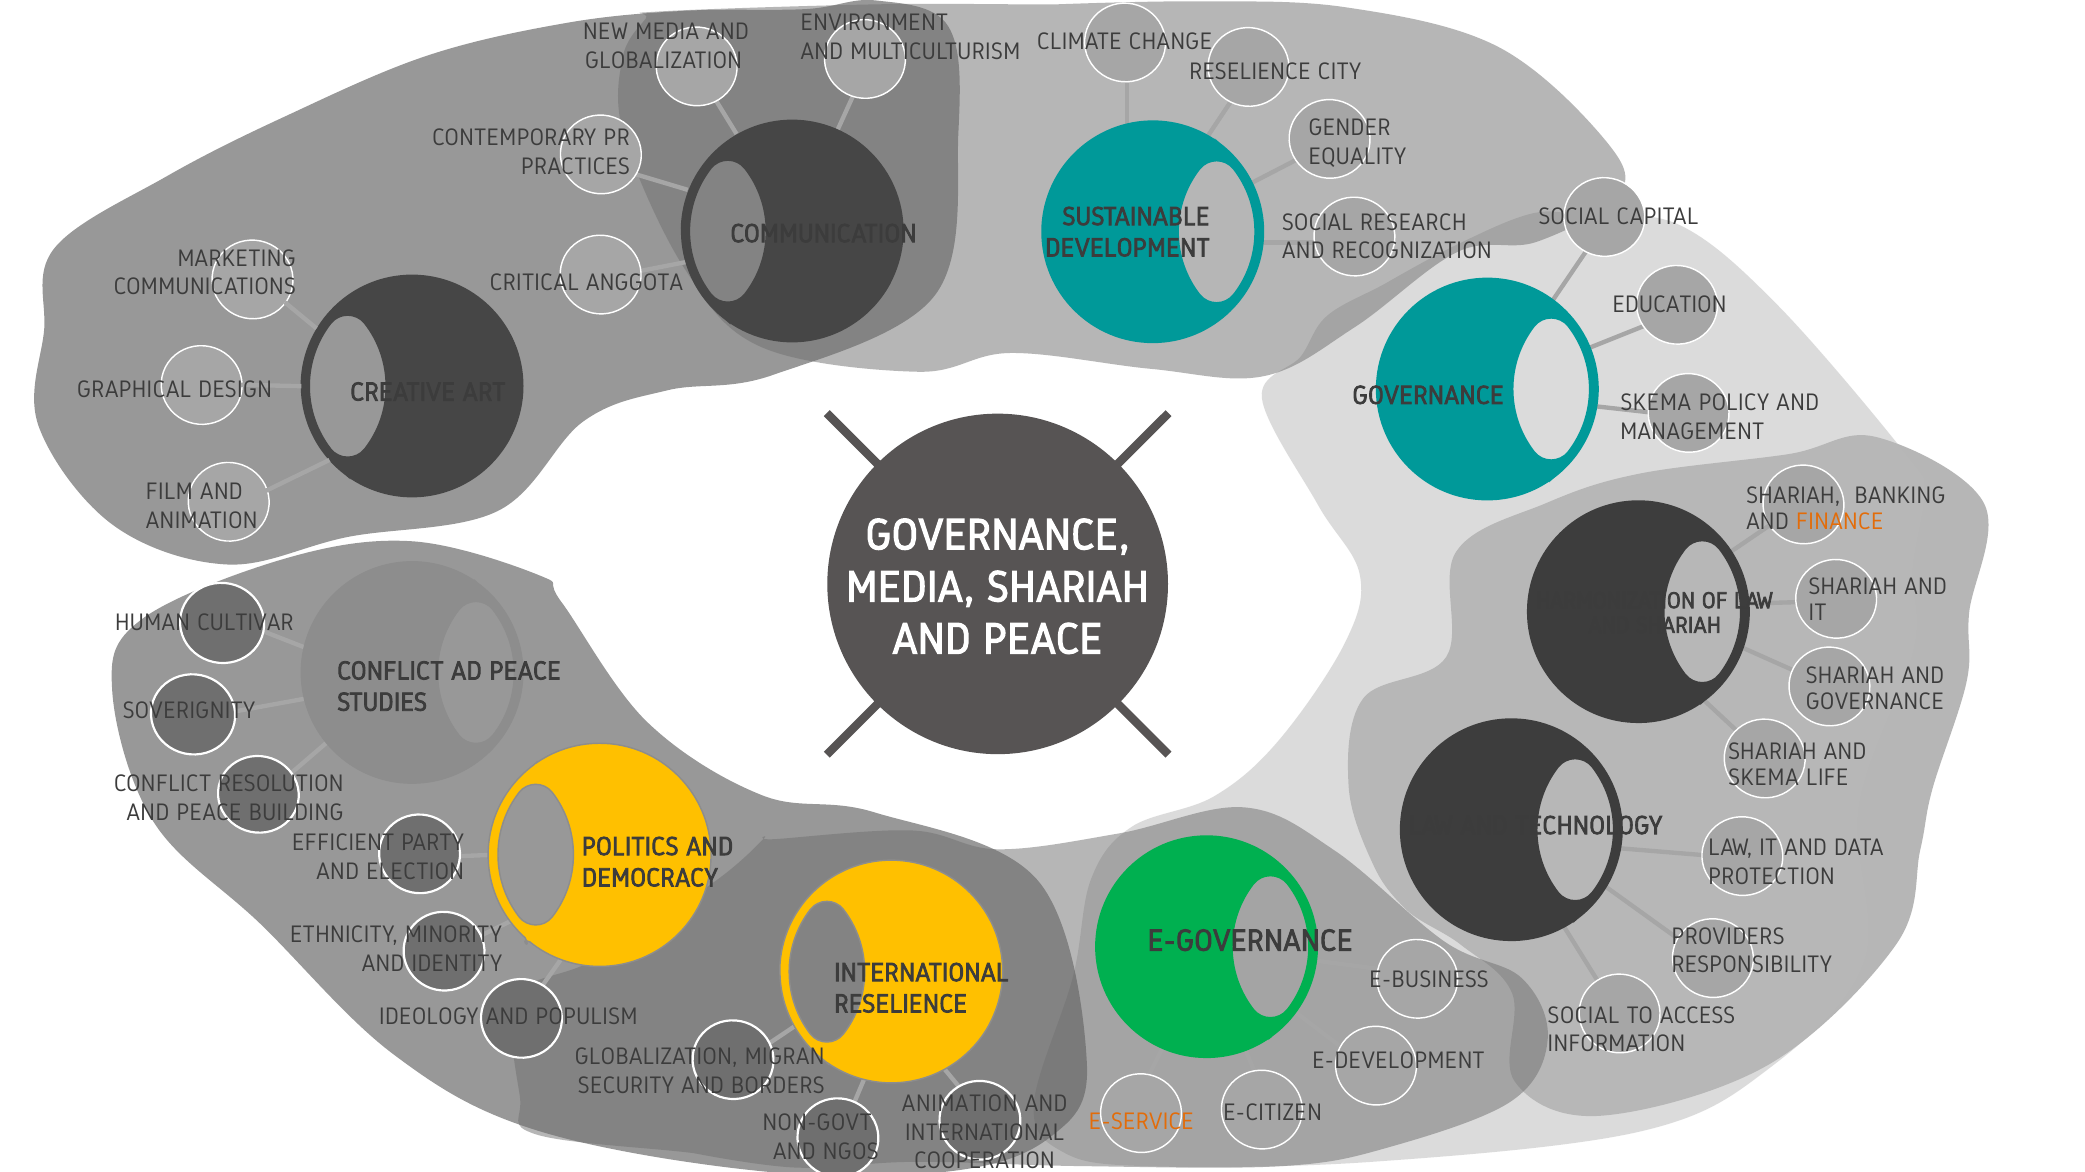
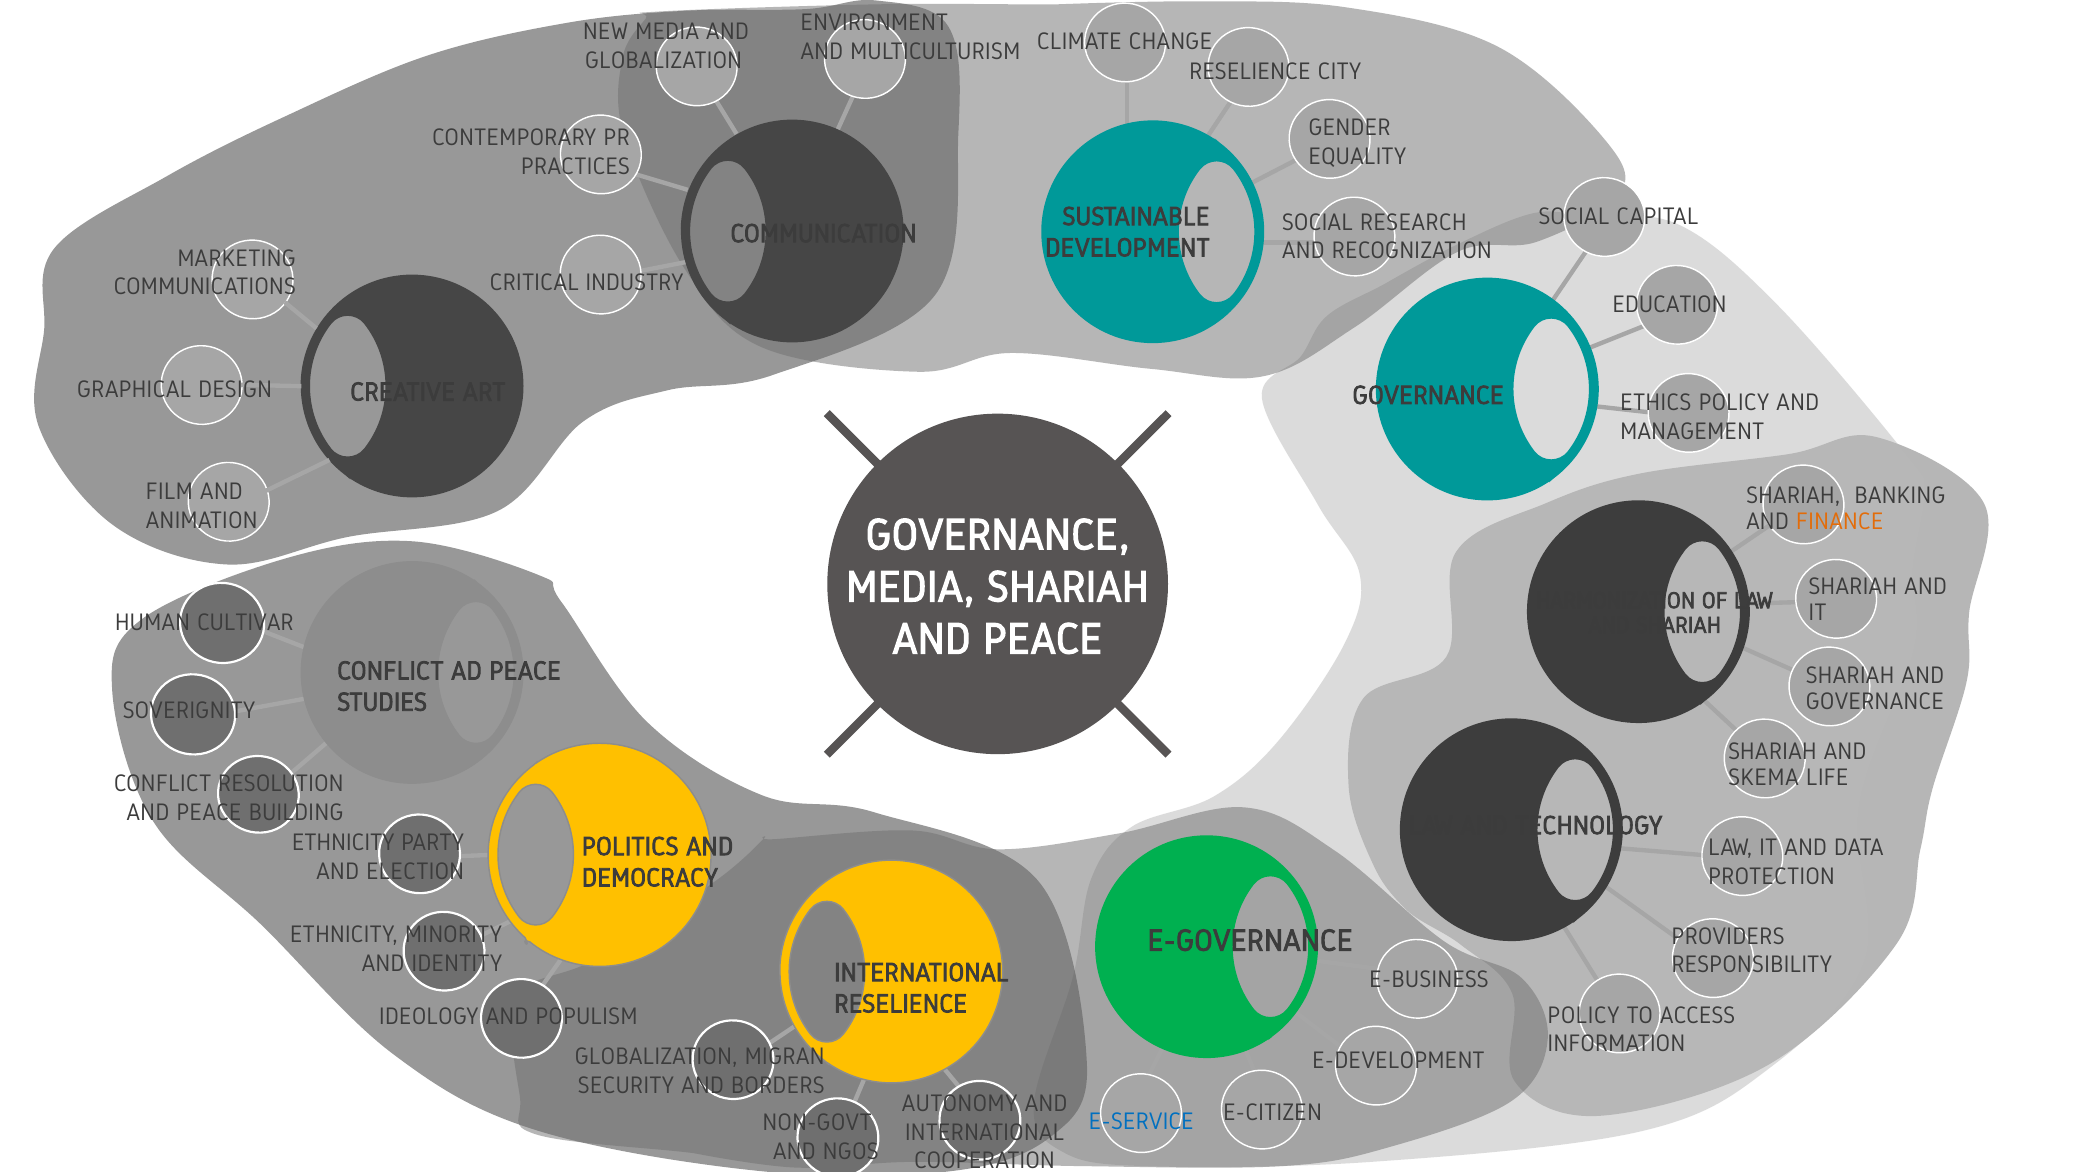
ANGGOTA: ANGGOTA -> INDUSTRY (635, 283)
GOVERNANCE SKEMA: SKEMA -> ETHICS (1656, 403)
EFFICIENT: EFFICIENT -> ETHNICITY (343, 843)
SOCIAL: SOCIAL -> POLICY (1584, 1016)
ANIMATION: ANIMATION -> AUTONOMY (960, 1104)
E-SERVICE colour: orange -> blue (1141, 1122)
